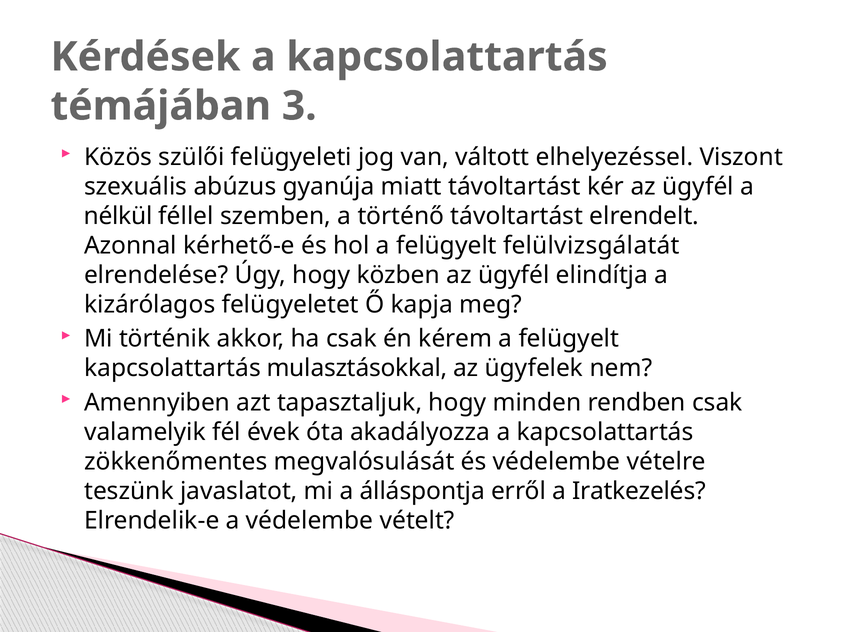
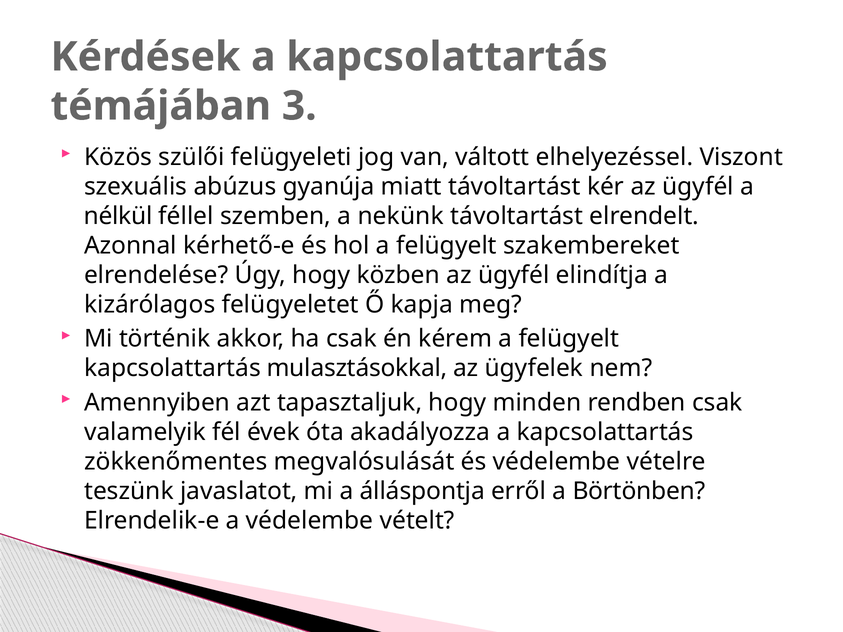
történő: történő -> nekünk (401, 216)
felülvizsgálatát: felülvizsgálatát -> szakembereket (591, 246)
Iratkezelés: Iratkezelés -> Börtönben (639, 491)
